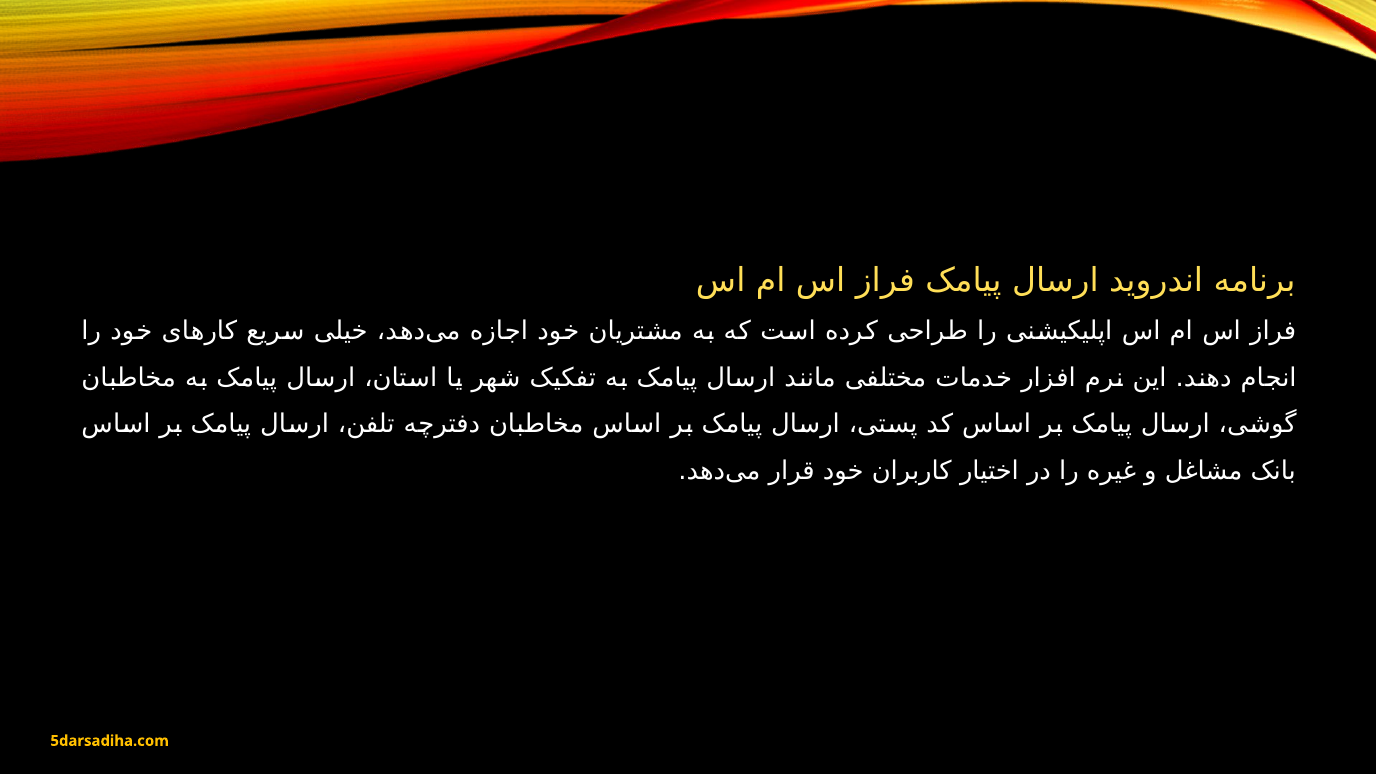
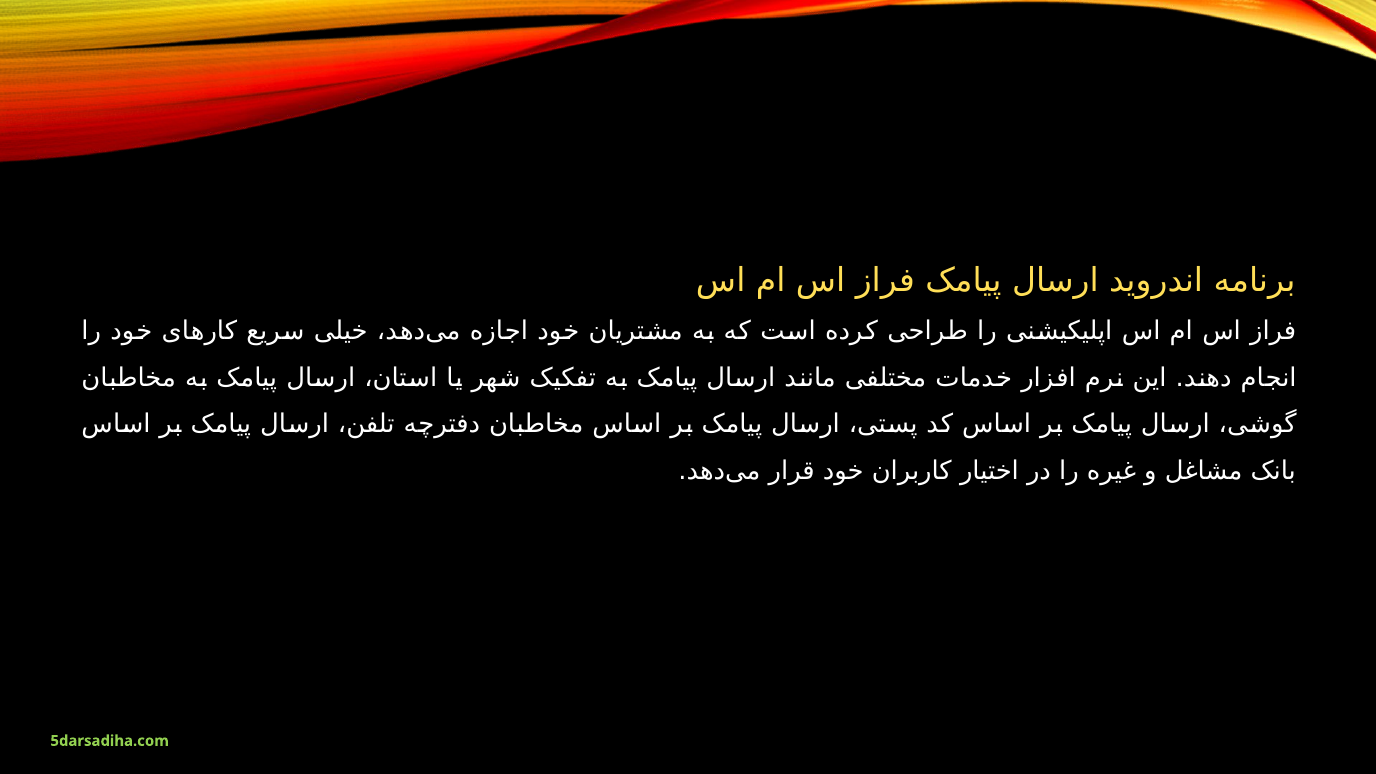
5darsadiha.com colour: yellow -> light green (110, 741)
